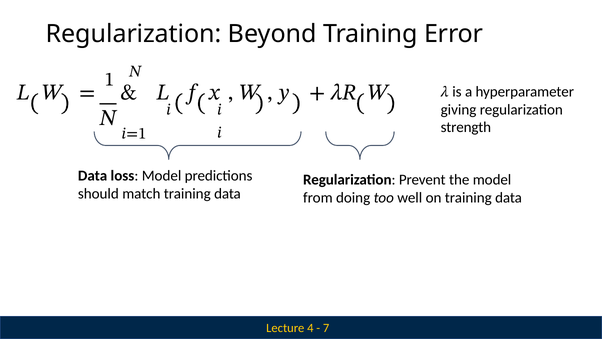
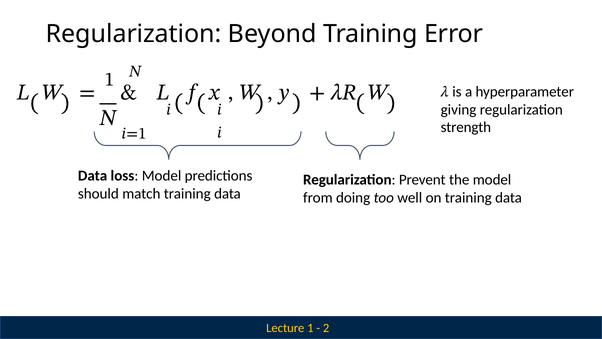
Lecture 4: 4 -> 1 (310, 328)
7: 7 -> 2 (326, 328)
